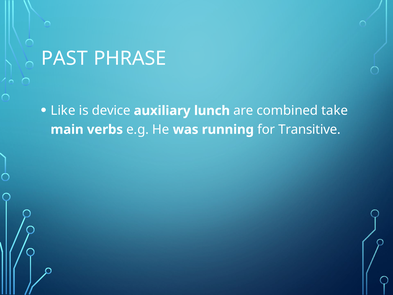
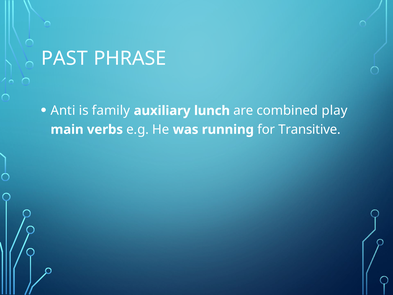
Like: Like -> Anti (63, 111)
device: device -> family (111, 111)
take: take -> play (335, 111)
